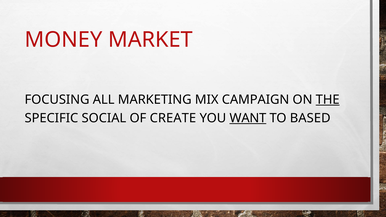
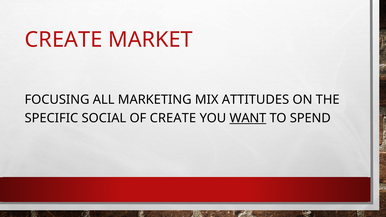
MONEY: MONEY -> CREATE (63, 40)
CAMPAIGN: CAMPAIGN -> ATTITUDES (256, 100)
THE underline: present -> none (328, 100)
BASED: BASED -> SPEND (310, 118)
